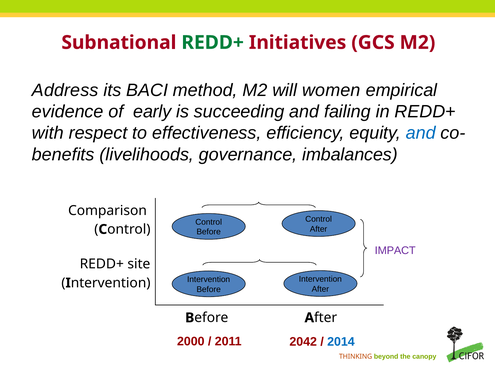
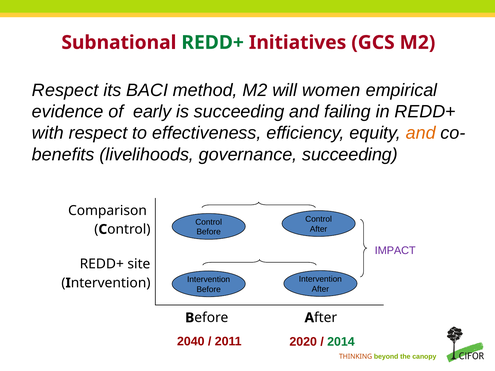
Address: Address -> Respect (65, 90)
and colour: blue -> orange (421, 133)
governance imbalances: imbalances -> succeeding (350, 155)
2000: 2000 -> 2040 (191, 342)
2042: 2042 -> 2020 (303, 342)
2014 colour: blue -> green (341, 342)
